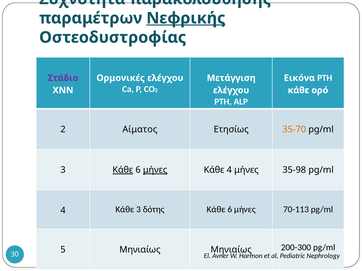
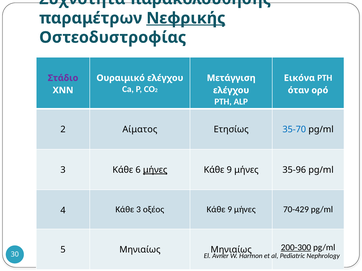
Ορμονικές: Ορμονικές -> Ουραιμικό (121, 78)
κάθε: κάθε -> όταν (298, 90)
35-70 colour: orange -> blue (294, 130)
Κάθε underline: present -> none (123, 170)
4: 4 -> 9 (229, 170)
35-98: 35-98 -> 35-96 (294, 170)
δότης: δότης -> οξέος (154, 210)
6: 6 -> 9 (230, 210)
70-113: 70-113 -> 70-429 (296, 210)
200-300 underline: none -> present (296, 248)
